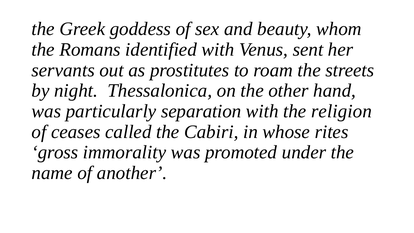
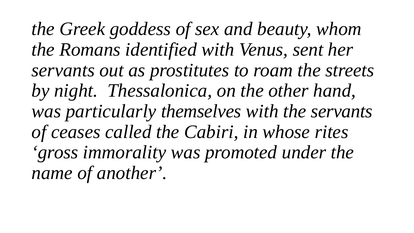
separation: separation -> themselves (201, 111)
the religion: religion -> servants (342, 111)
